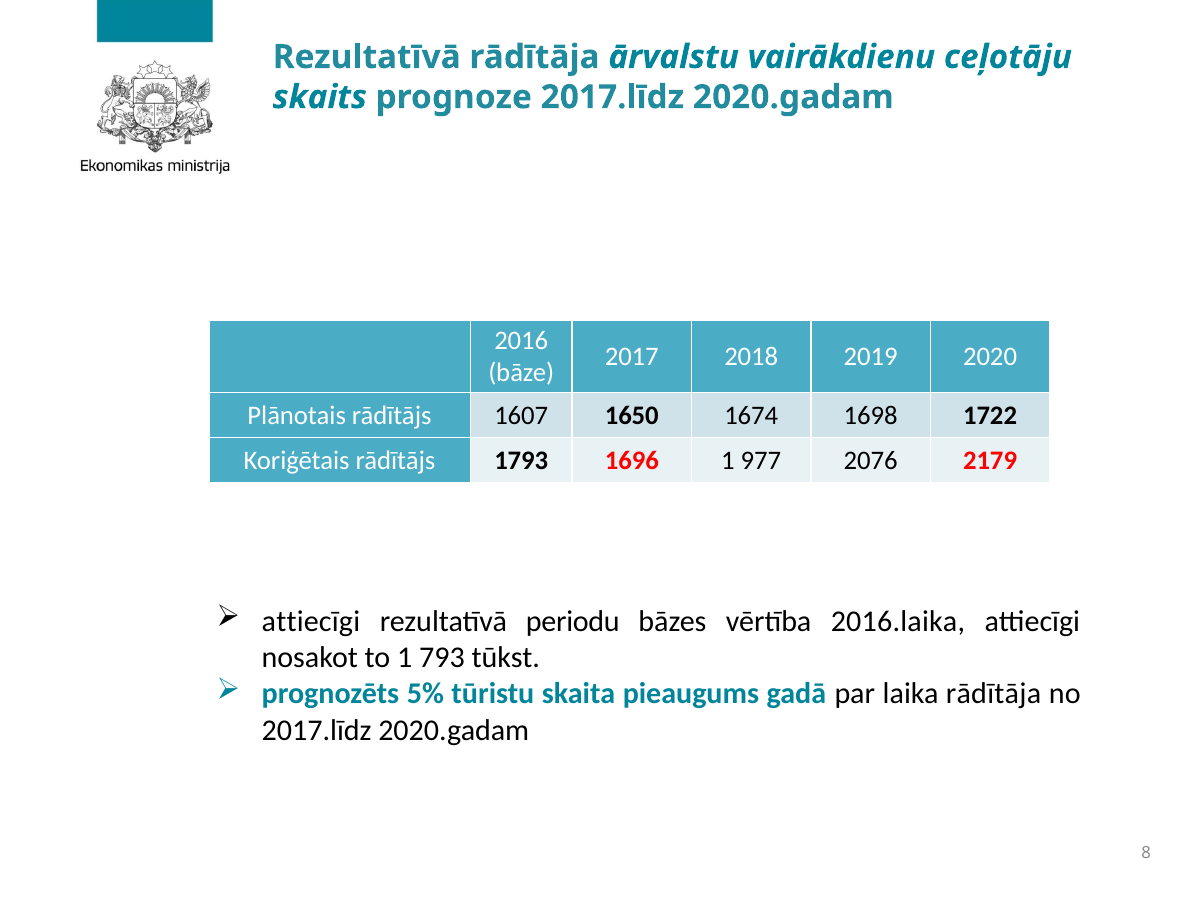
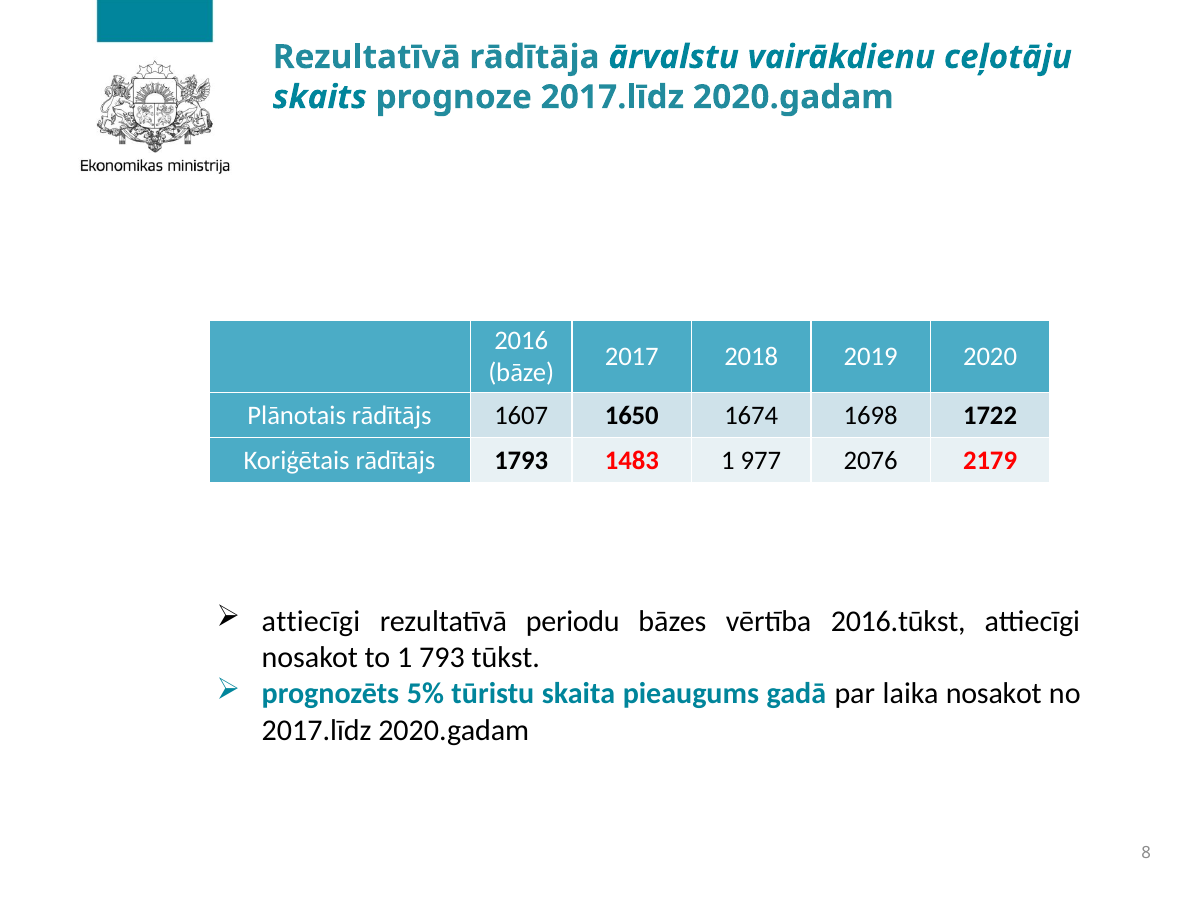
1696: 1696 -> 1483 (632, 460)
2016.laika: 2016.laika -> 2016.tūkst (898, 621)
laika rādītāja: rādītāja -> nosakot (994, 693)
